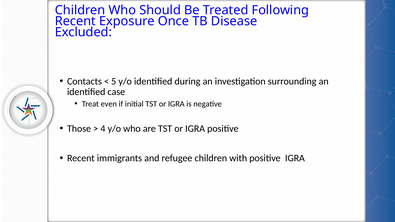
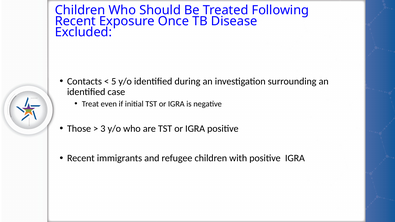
4: 4 -> 3 (103, 129)
